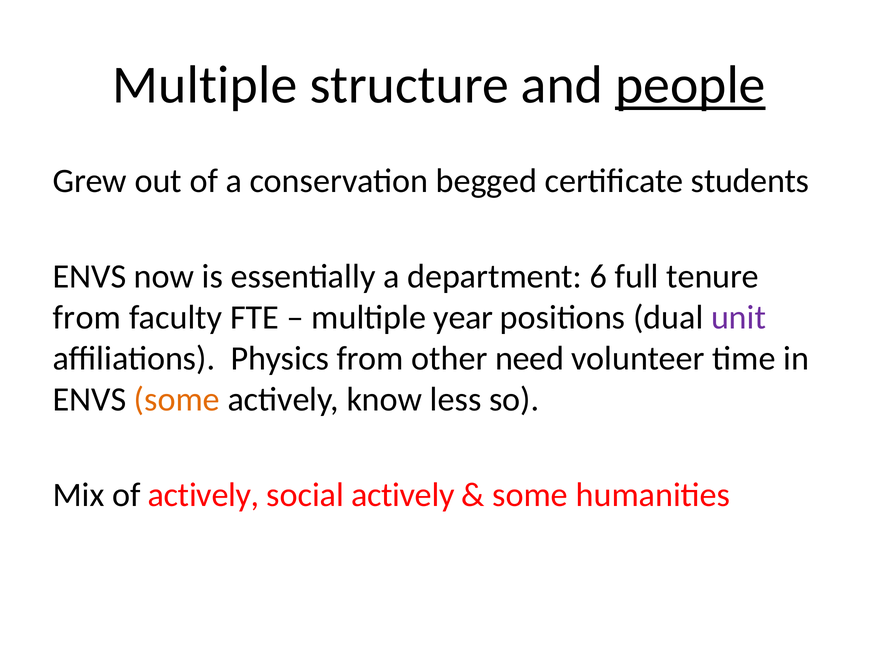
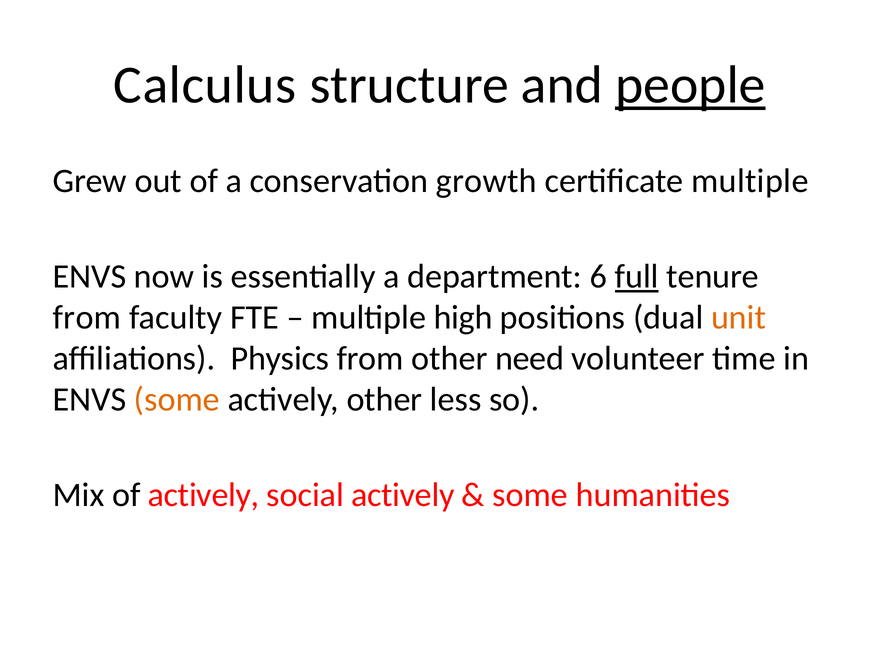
Multiple: Multiple -> Calculus (205, 85)
begged: begged -> growth (486, 181)
certificate students: students -> multiple (750, 181)
full underline: none -> present (637, 277)
year: year -> high (463, 318)
unit colour: purple -> orange (739, 318)
actively know: know -> other (384, 399)
